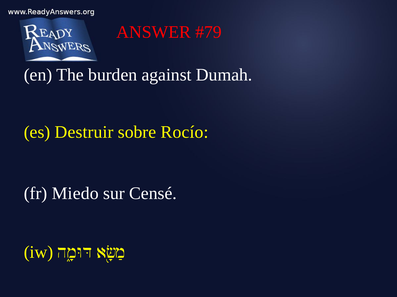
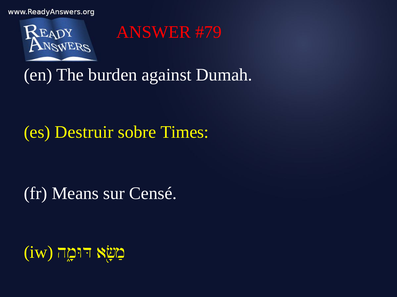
Rocío: Rocío -> Times (185, 133)
Miedo: Miedo -> Means (75, 194)
